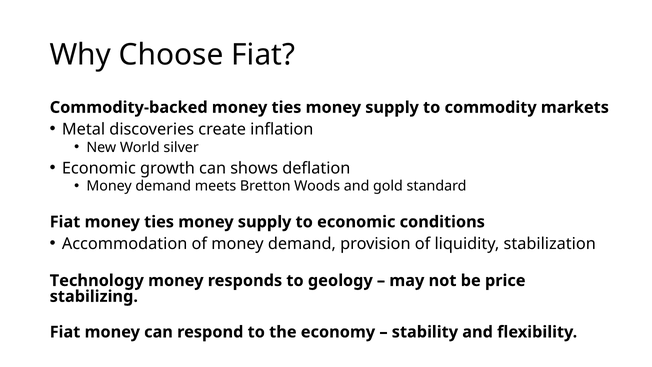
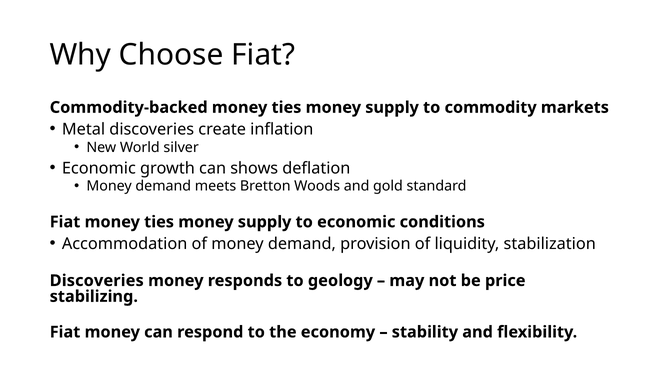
Technology: Technology -> Discoveries (97, 280)
